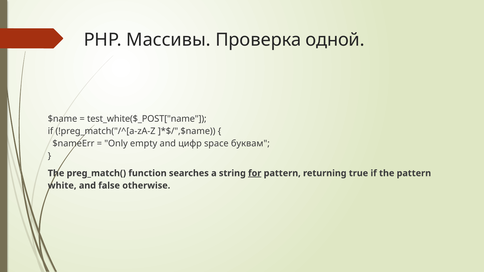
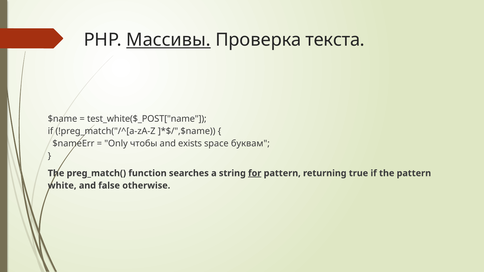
Массивы underline: none -> present (168, 40)
одной: одной -> текста (335, 40)
empty: empty -> чтобы (144, 144)
цифр: цифр -> exists (190, 144)
